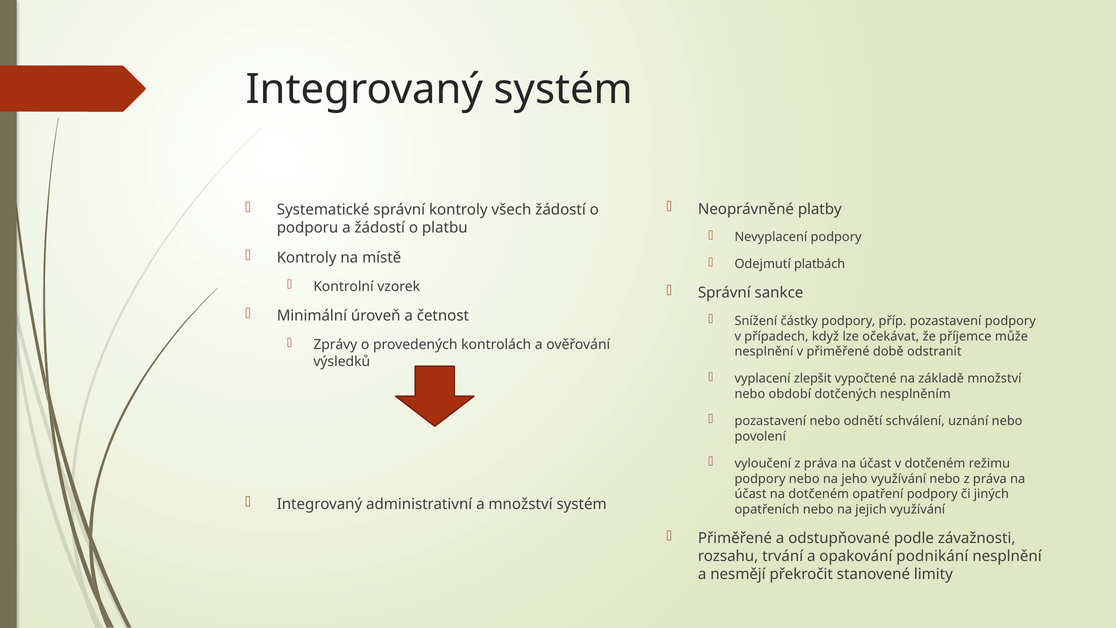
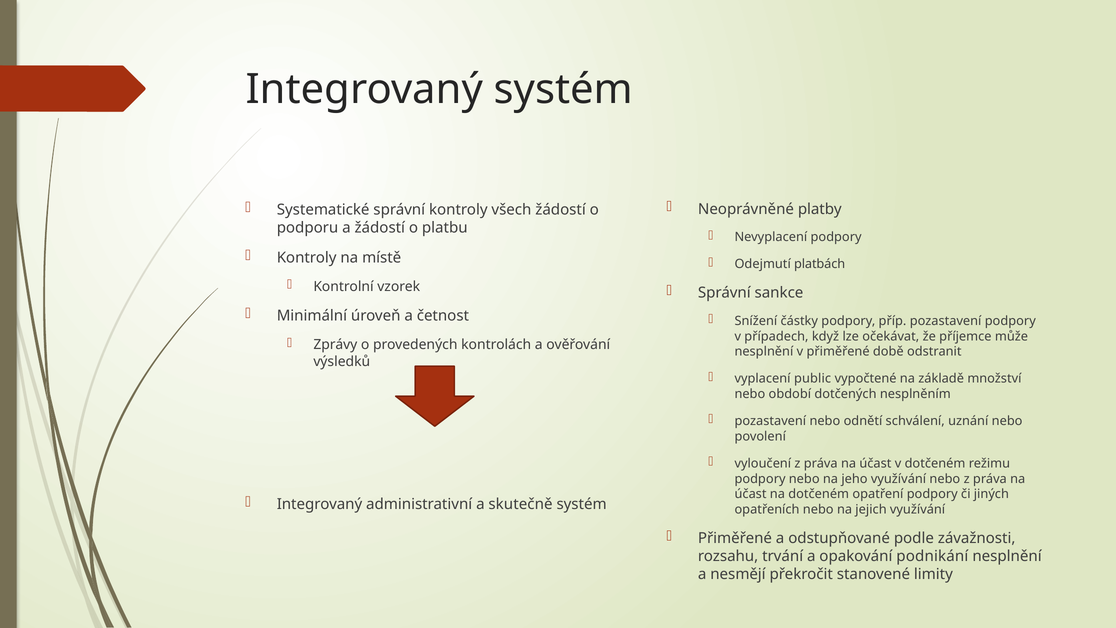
zlepšit: zlepšit -> public (813, 379)
a množství: množství -> skutečně (521, 504)
